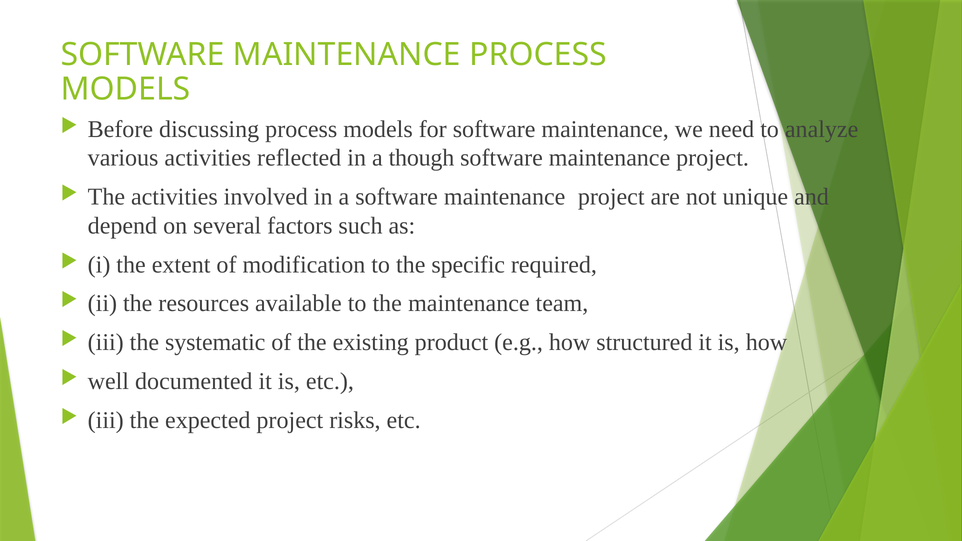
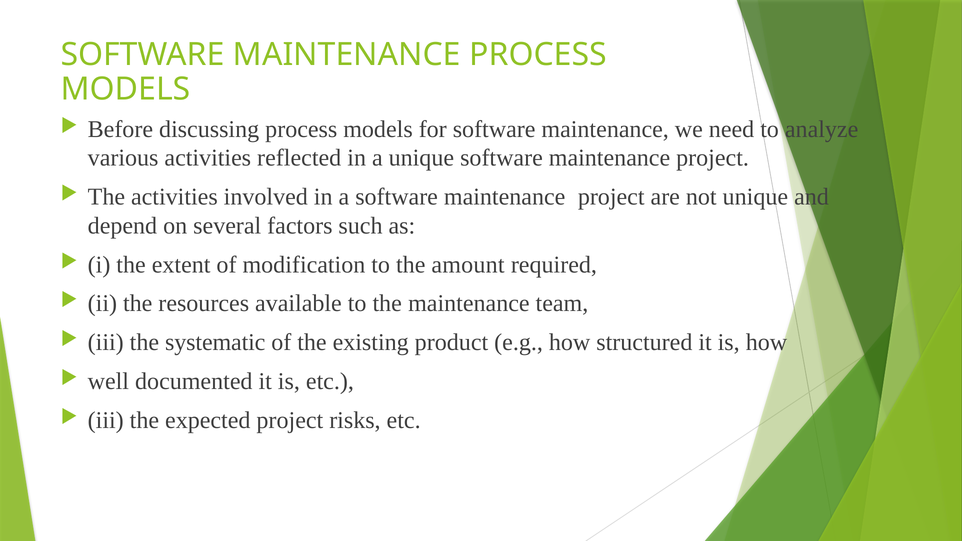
a though: though -> unique (421, 158)
specific: specific -> amount (468, 265)
